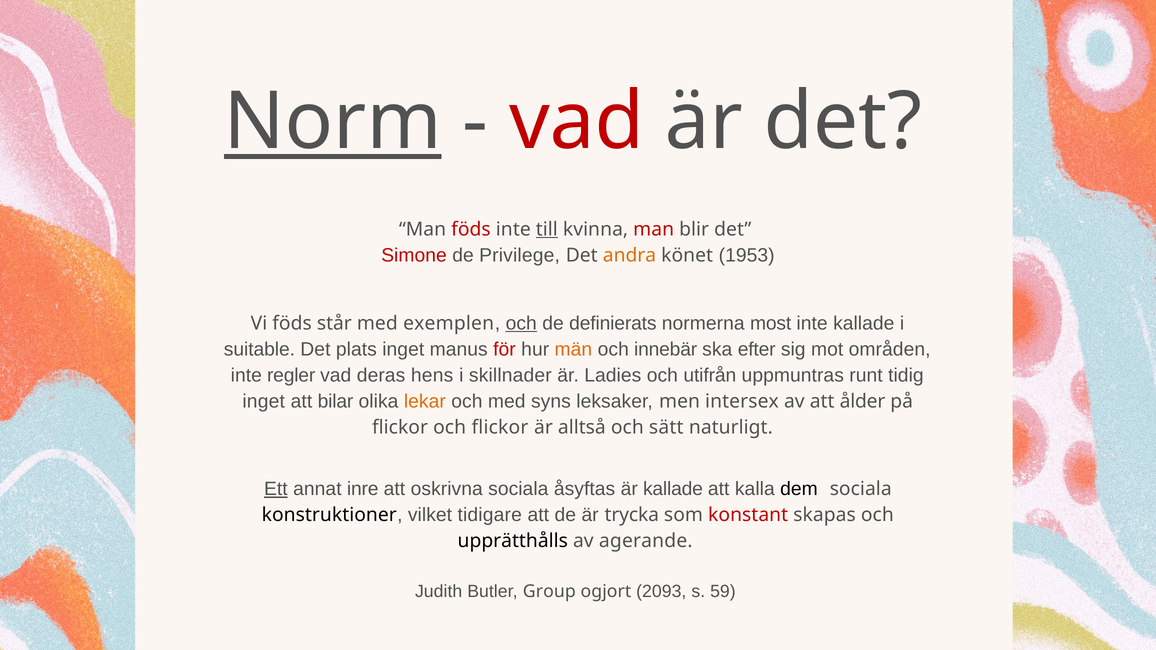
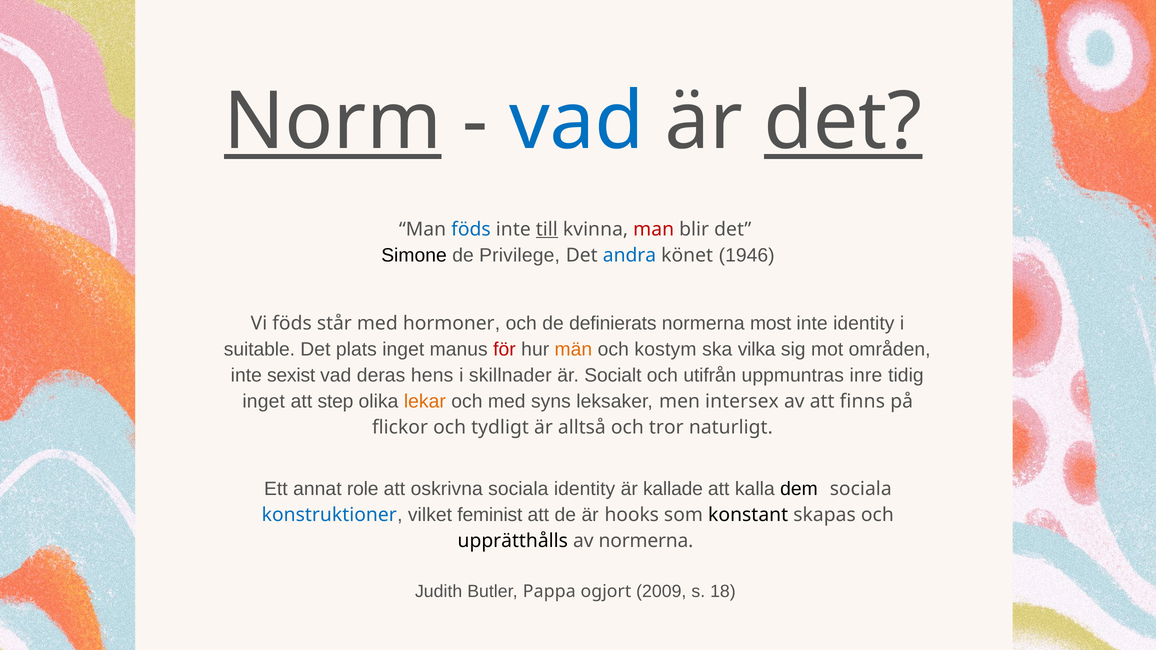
vad colour: red -> blue (577, 122)
det underline: none -> present (843, 122)
föds colour: red -> blue (471, 229)
Simone colour: red -> black (414, 255)
andra colour: orange -> blue (629, 255)
1953: 1953 -> 1946 (747, 255)
exemplen: exemplen -> hormoner (449, 323)
och underline: present -> none (521, 323)
inte kallade: kallade -> identity (864, 323)
innebär: innebär -> kostym (665, 349)
efter: efter -> vilka (757, 349)
regler: regler -> sexist (291, 375)
Ladies: Ladies -> Socialt (613, 375)
runt: runt -> inre (866, 375)
bilar: bilar -> step (336, 401)
ålder: ålder -> finns (862, 401)
och flickor: flickor -> tydligt (500, 427)
sätt: sätt -> tror (666, 427)
Ett underline: present -> none (276, 489)
inre: inre -> role (363, 489)
sociala åsyftas: åsyftas -> identity (585, 489)
konstruktioner colour: black -> blue (329, 515)
tidigare: tidigare -> feminist (490, 515)
trycka: trycka -> hooks (632, 515)
konstant colour: red -> black (748, 515)
av agerande: agerande -> normerna (646, 541)
Group: Group -> Pappa (549, 592)
2093: 2093 -> 2009 (661, 592)
59: 59 -> 18 (723, 592)
